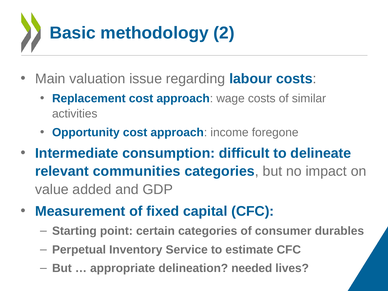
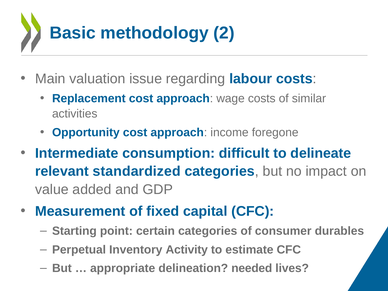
communities: communities -> standardized (137, 171)
Service: Service -> Activity (187, 250)
